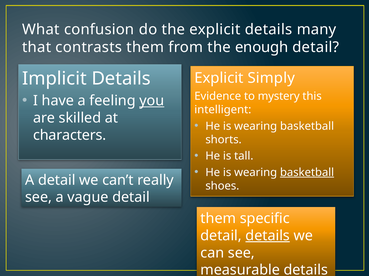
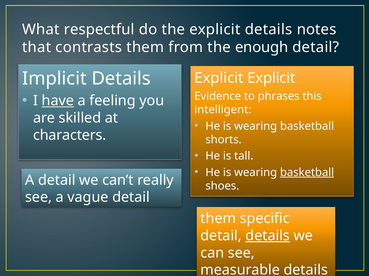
confusion: confusion -> respectful (99, 30)
many: many -> notes (317, 30)
Explicit Simply: Simply -> Explicit (271, 78)
mystery: mystery -> phrases (279, 97)
have underline: none -> present (58, 101)
you underline: present -> none (152, 101)
